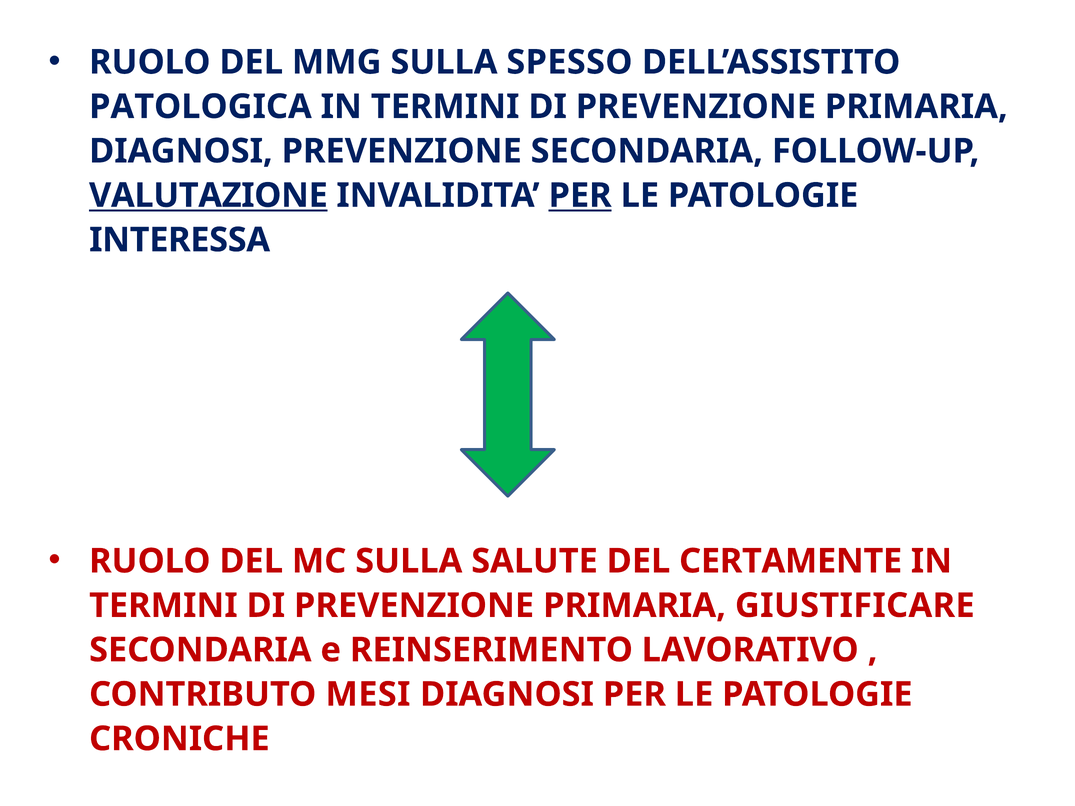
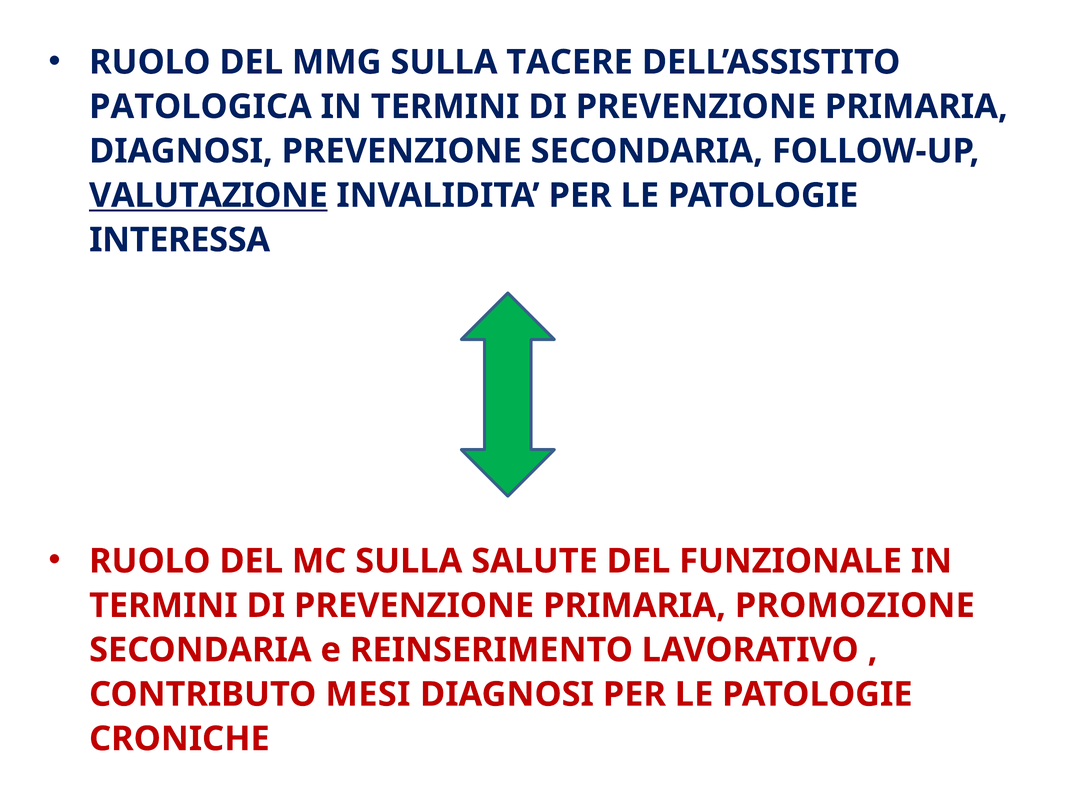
SPESSO: SPESSO -> TACERE (570, 62)
PER underline: present -> none (580, 196)
CERTAMENTE: CERTAMENTE -> FUNZIONALE (791, 561)
GIUSTIFICARE: GIUSTIFICARE -> PROMOZIONE (855, 606)
